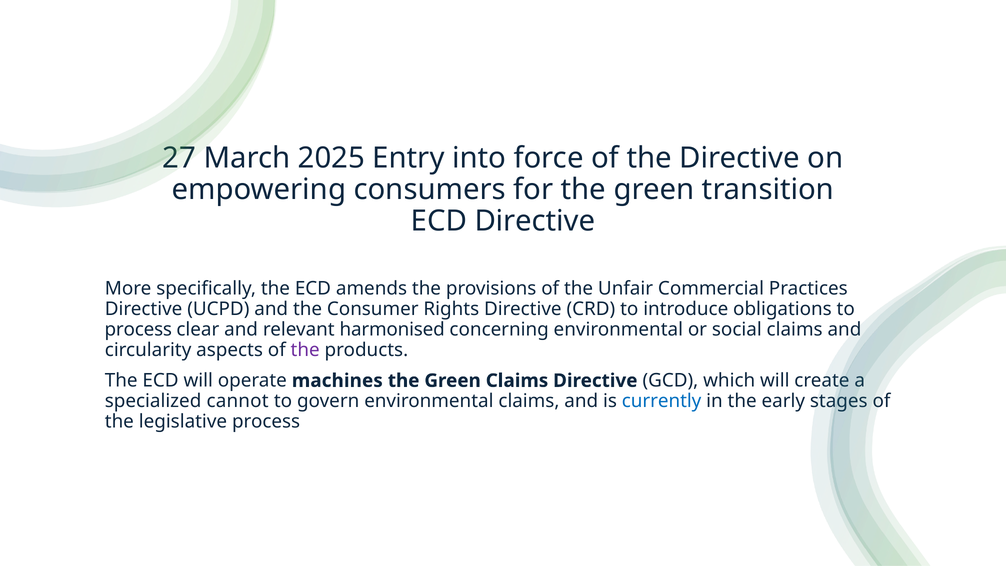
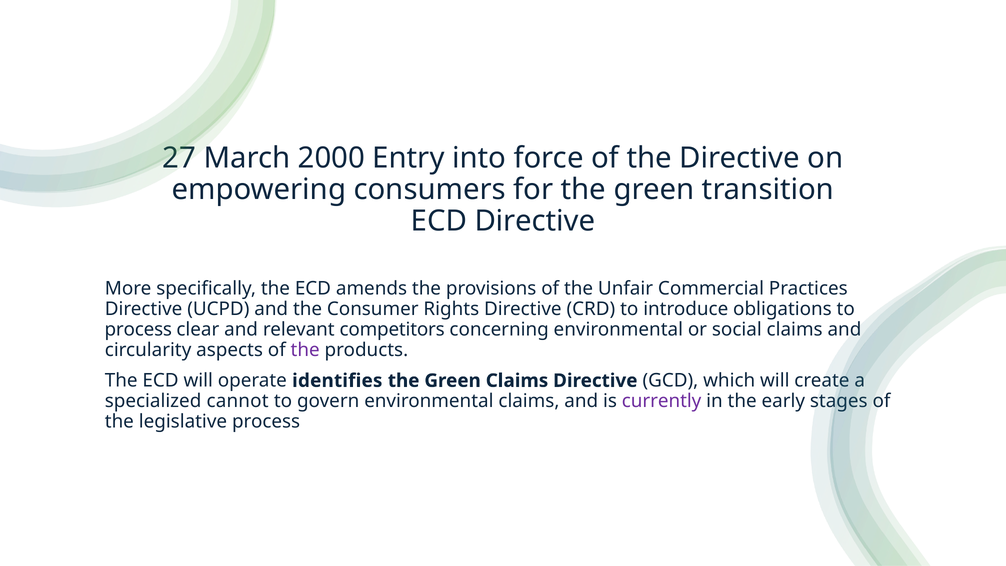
2025: 2025 -> 2000 (331, 158)
harmonised: harmonised -> competitors (392, 329)
machines: machines -> identifies (337, 381)
currently colour: blue -> purple (662, 401)
